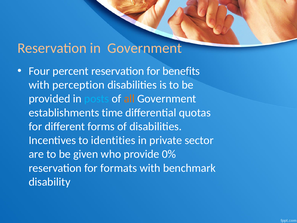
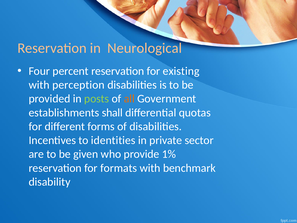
in Government: Government -> Neurological (145, 48)
benefits: benefits -> existing (181, 71)
posts colour: light blue -> light green (97, 99)
time: time -> shall (112, 112)
0%: 0% -> 1% (169, 154)
